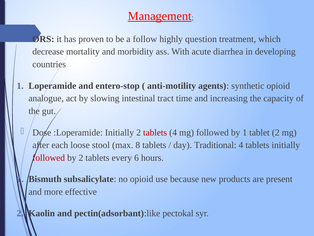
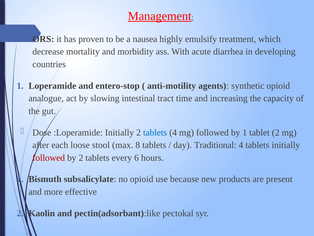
follow: follow -> nausea (145, 39)
question: question -> emulsify (201, 39)
tablets colour: red -> blue (155, 132)
